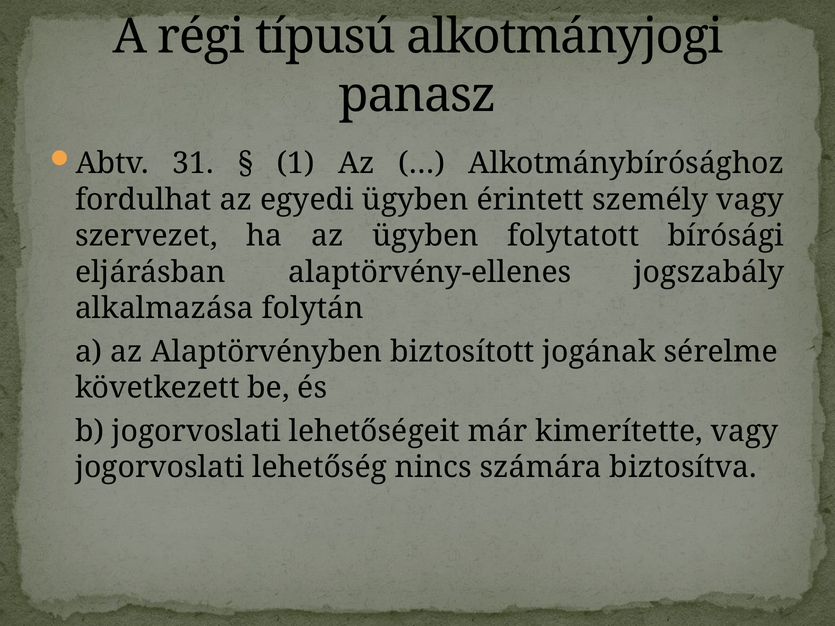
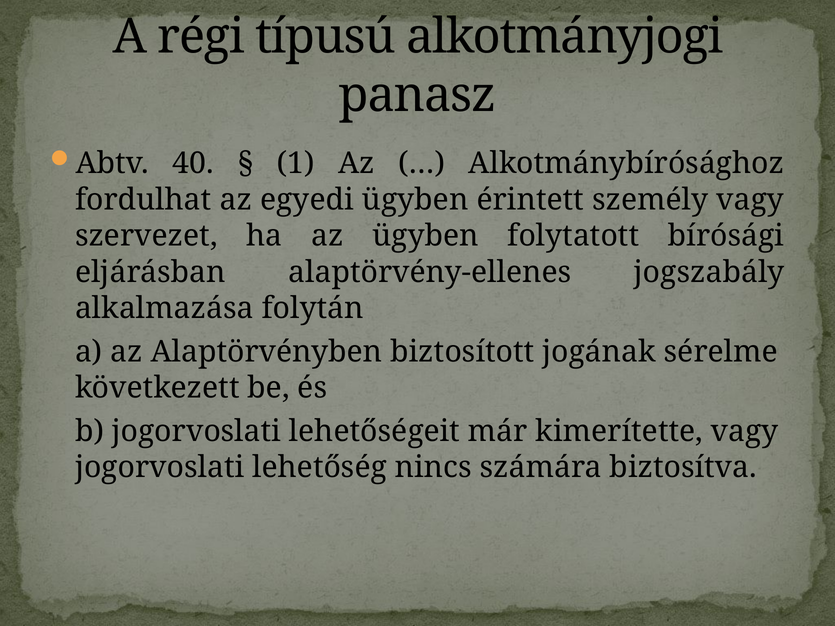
31: 31 -> 40 (193, 164)
